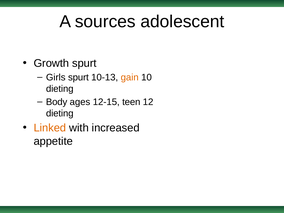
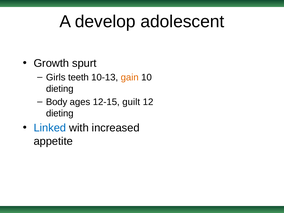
sources: sources -> develop (105, 22)
Girls spurt: spurt -> teeth (78, 77)
teen: teen -> guilt (131, 102)
Linked colour: orange -> blue (50, 128)
